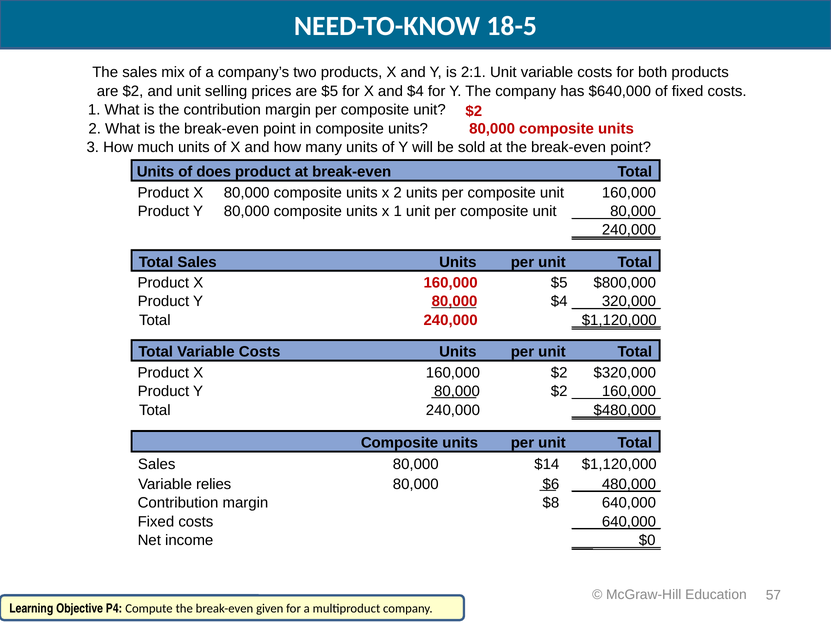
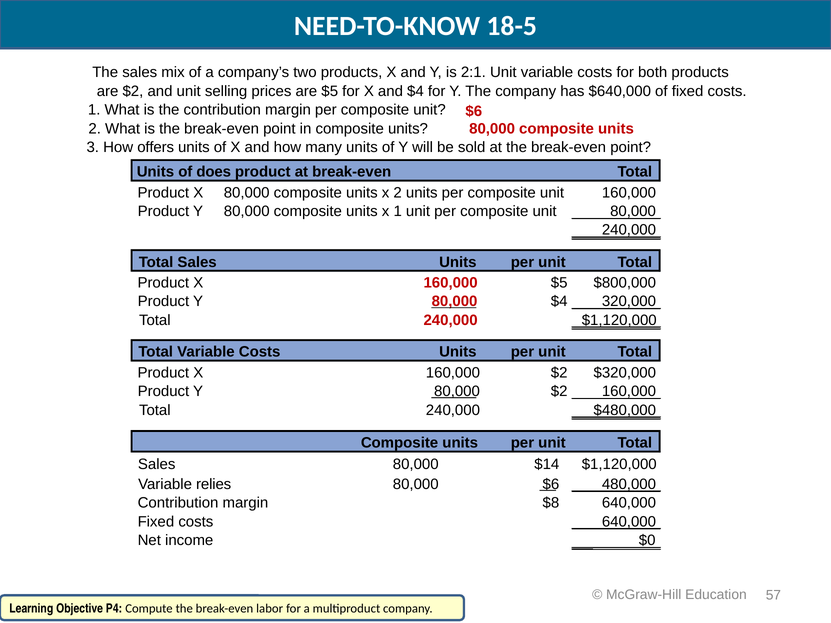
$2: $2 -> $6 (474, 111)
much: much -> offers (156, 147)
given: given -> labor (270, 609)
